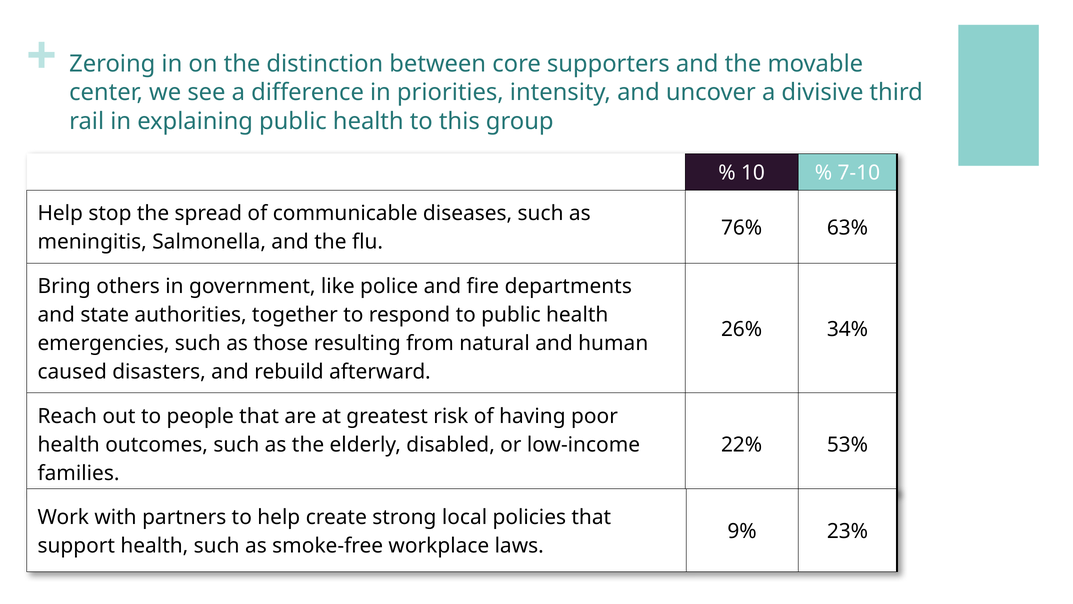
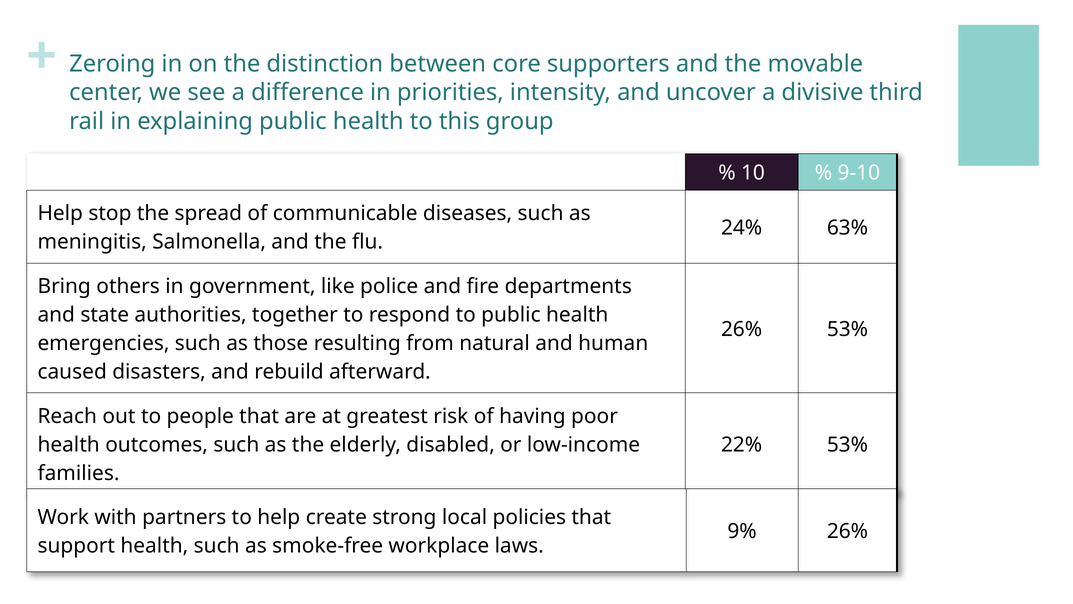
7-10: 7-10 -> 9-10 (859, 173)
76%: 76% -> 24% (742, 228)
26% 34%: 34% -> 53% (847, 329)
9% 23%: 23% -> 26% (847, 531)
